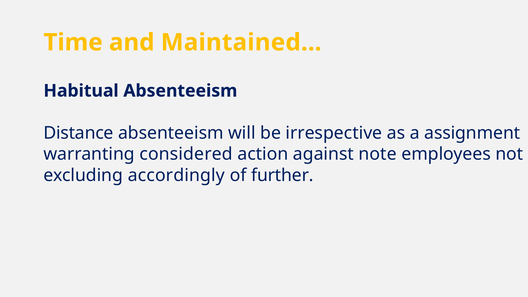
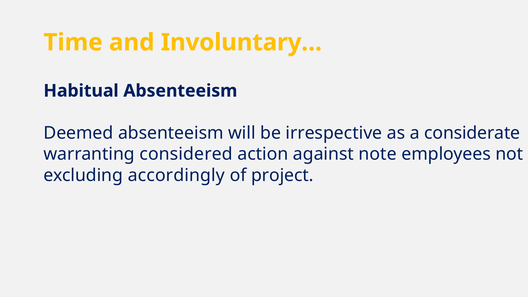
Maintained…: Maintained… -> Involuntary… (241, 42)
Distance: Distance -> Deemed (78, 133)
assignment: assignment -> considerate (472, 133)
further: further -> project (282, 175)
